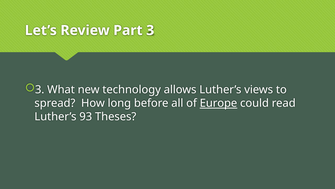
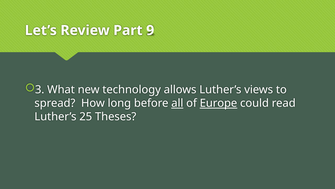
Part 3: 3 -> 9 (150, 30)
all underline: none -> present (177, 103)
93: 93 -> 25 (86, 116)
